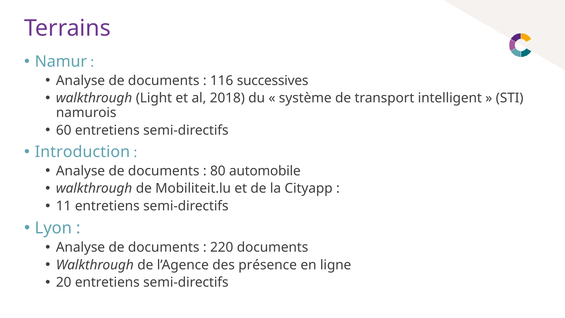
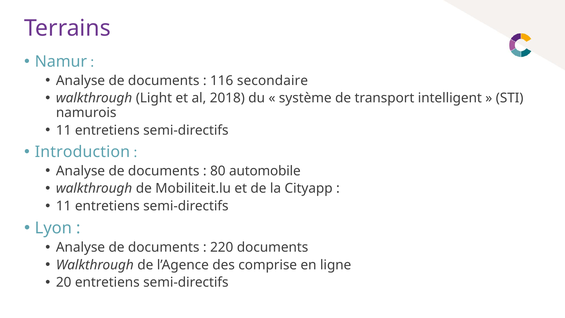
successives: successives -> secondaire (272, 81)
60: 60 -> 11 (64, 130)
présence: présence -> comprise (268, 265)
